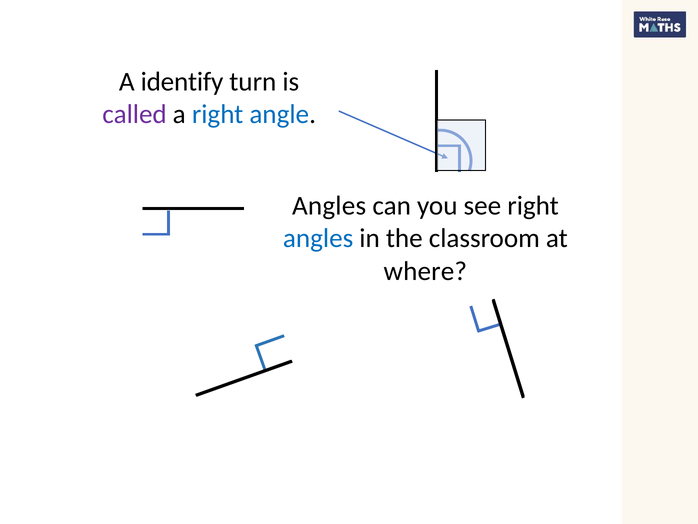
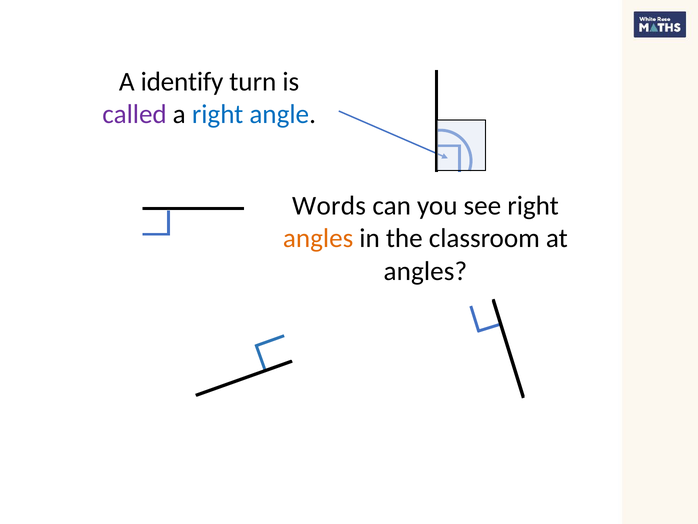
Angles: Angles -> Words (329, 206)
angles colour: blue -> orange (318, 238)
where: where -> angles (425, 271)
